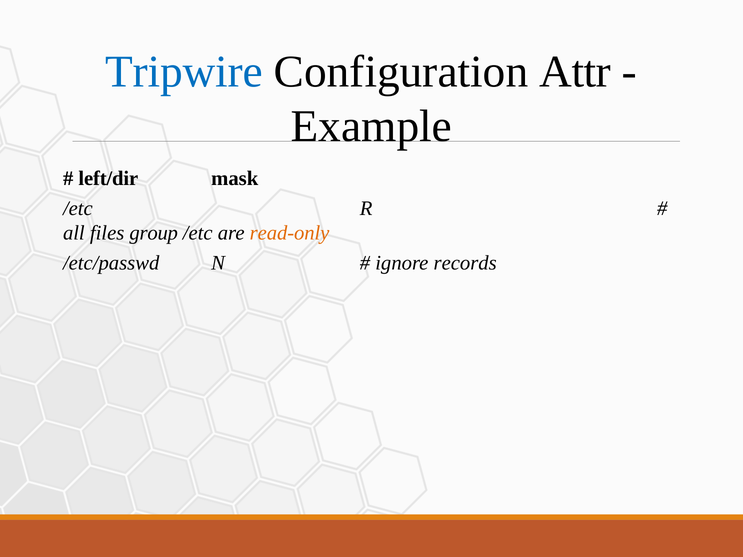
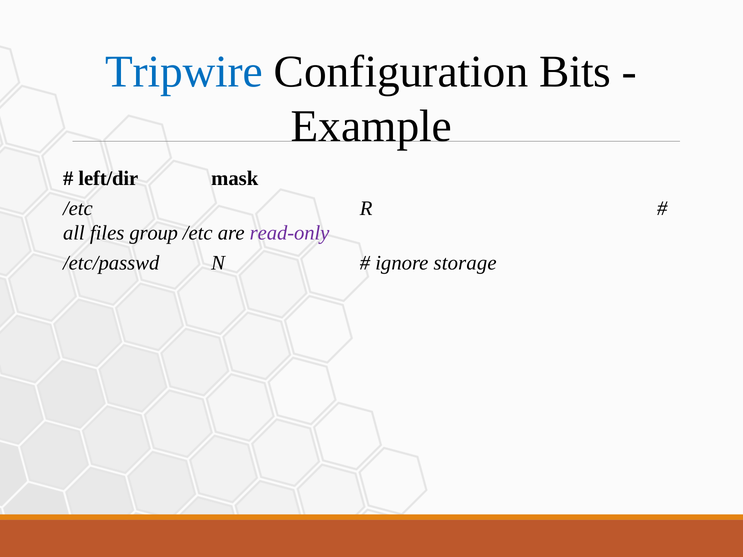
Attr: Attr -> Bits (575, 72)
read-only colour: orange -> purple (290, 233)
records: records -> storage (465, 263)
